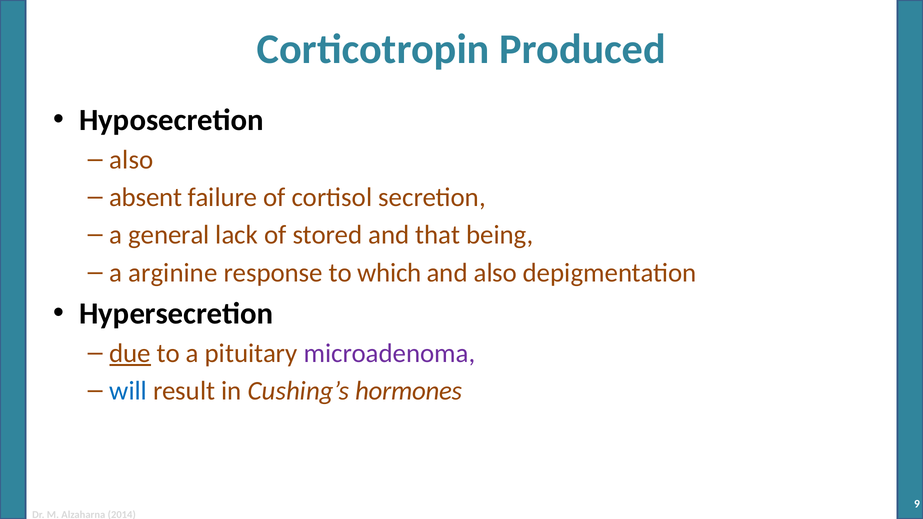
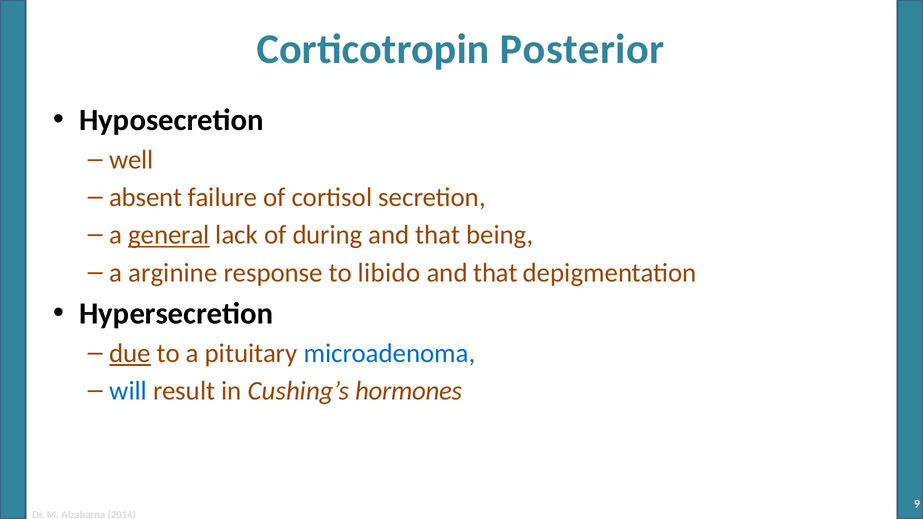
Produced: Produced -> Posterior (582, 49)
also: also -> well (131, 160)
general underline: none -> present (169, 235)
stored: stored -> during (327, 235)
which: which -> libido (389, 273)
also: also -> that (495, 273)
microadenoma colour: purple -> blue (390, 354)
